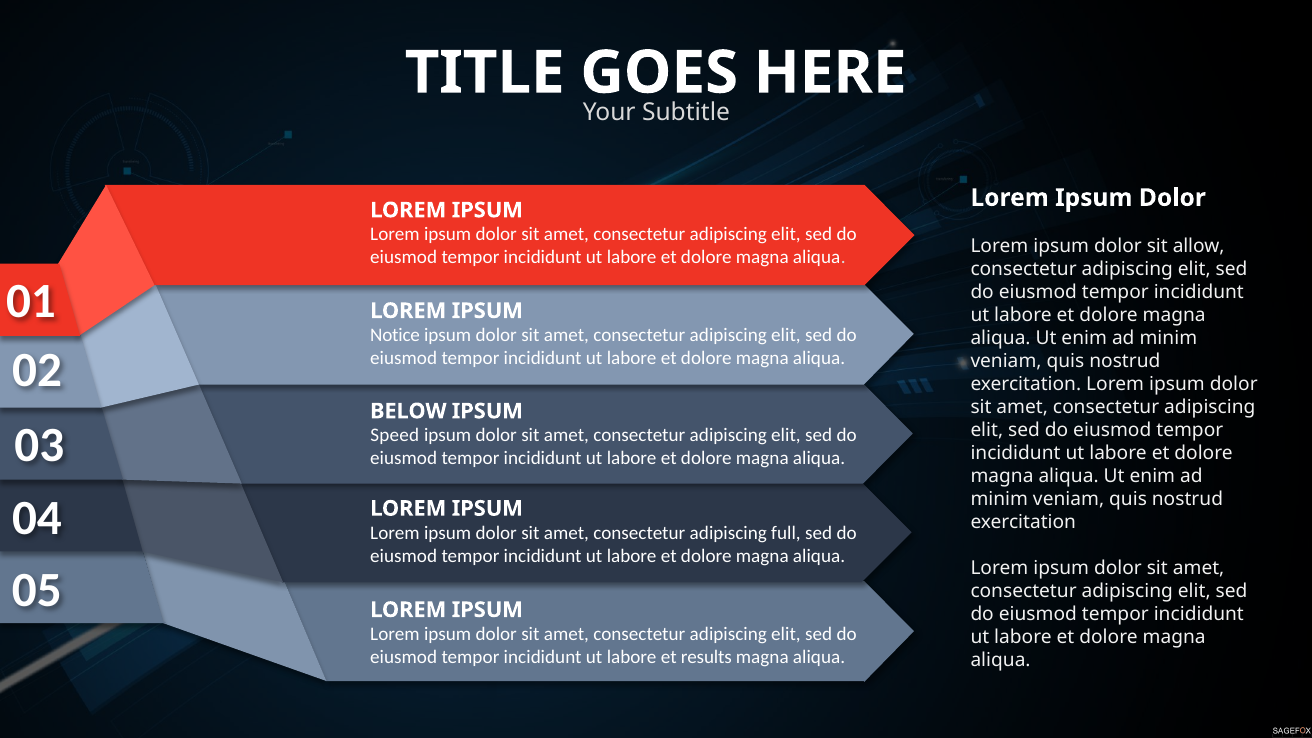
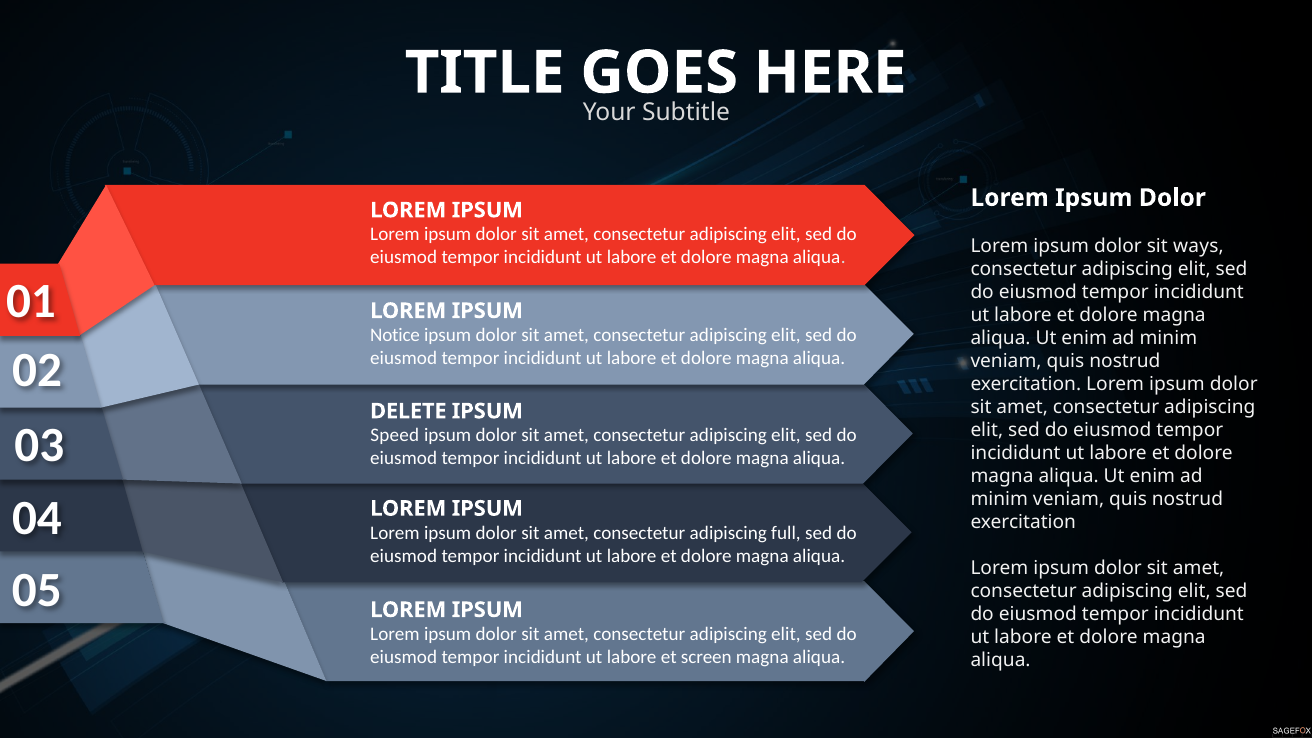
allow: allow -> ways (1198, 247)
BELOW: BELOW -> DELETE (408, 411)
results: results -> screen (706, 657)
